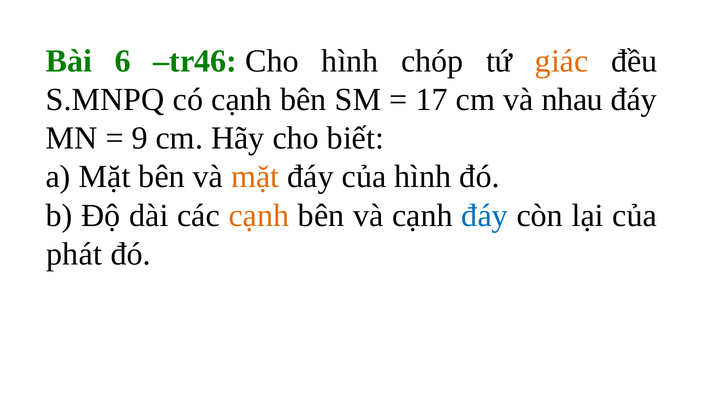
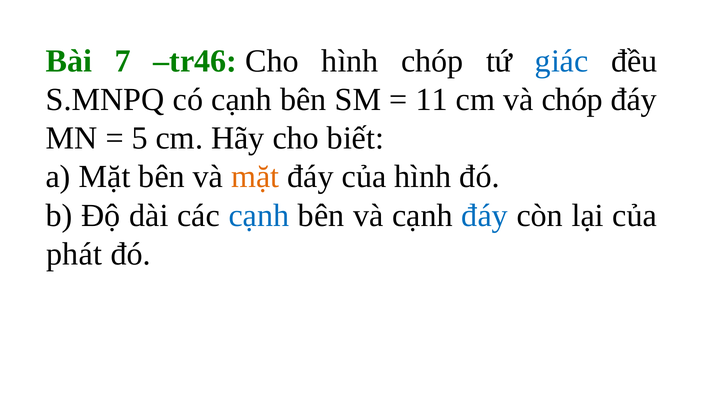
6: 6 -> 7 (123, 61)
giác colour: orange -> blue (562, 61)
17: 17 -> 11 (432, 99)
và nhau: nhau -> chóp (572, 99)
9: 9 -> 5 (140, 138)
cạnh colour: orange -> blue (259, 215)
